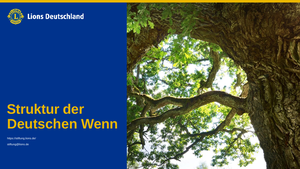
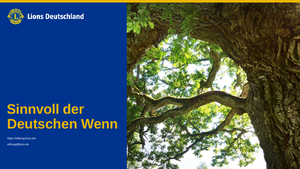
Struktur: Struktur -> Sinnvoll (33, 109)
